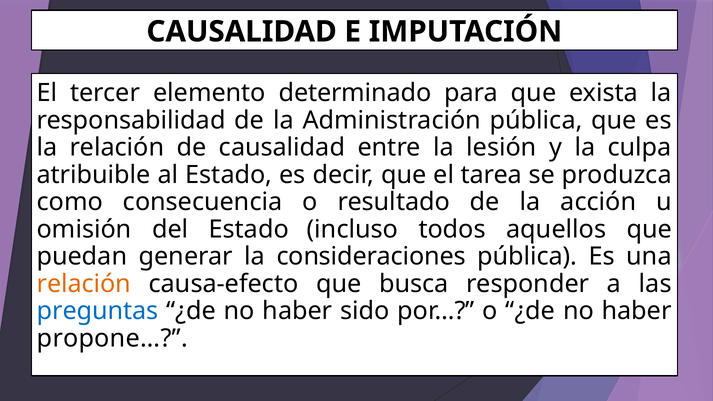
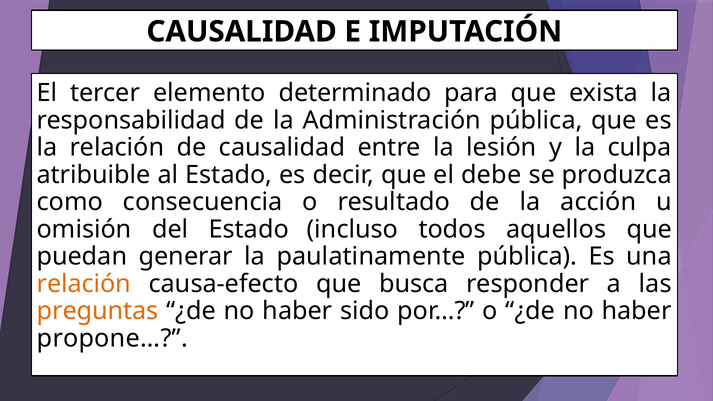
tarea: tarea -> debe (491, 175)
consideraciones: consideraciones -> paulatinamente (371, 257)
preguntas colour: blue -> orange (98, 311)
